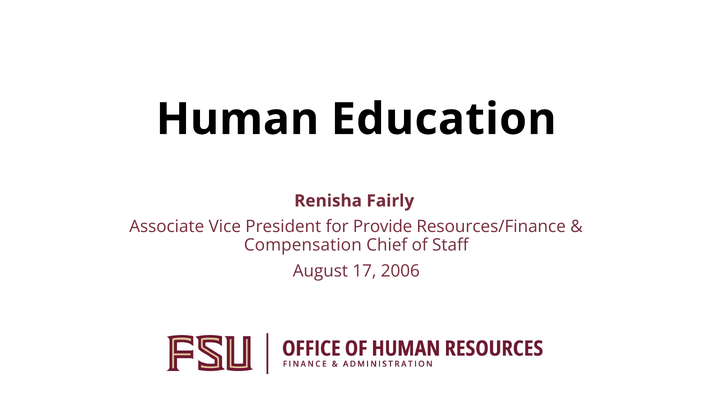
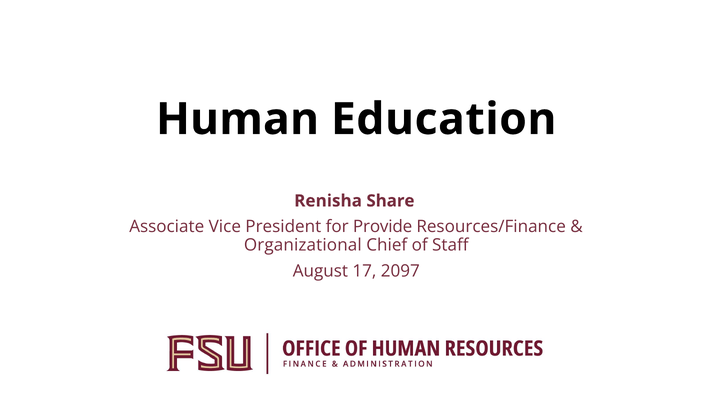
Fairly: Fairly -> Share (390, 201)
Compensation: Compensation -> Organizational (303, 245)
2006: 2006 -> 2097 (400, 271)
